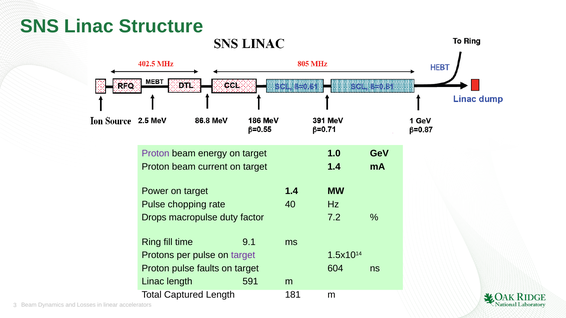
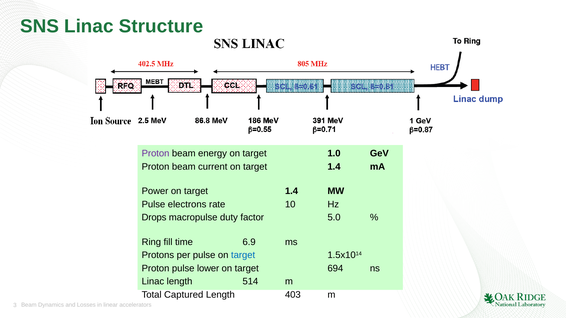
chopping: chopping -> electrons (187, 205)
40: 40 -> 10 (290, 205)
7.2: 7.2 -> 5.0 (334, 218)
9.1: 9.1 -> 6.9 (249, 242)
target colour: purple -> blue (243, 256)
faults: faults -> lower (208, 269)
604: 604 -> 694 (335, 269)
591: 591 -> 514 (250, 282)
181: 181 -> 403 (293, 295)
